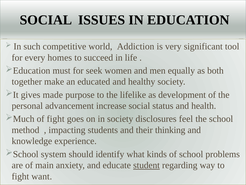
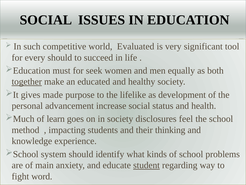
Addiction: Addiction -> Evaluated (136, 46)
every homes: homes -> should (60, 57)
together underline: none -> present (27, 82)
of fight: fight -> learn (56, 119)
want: want -> word (42, 176)
